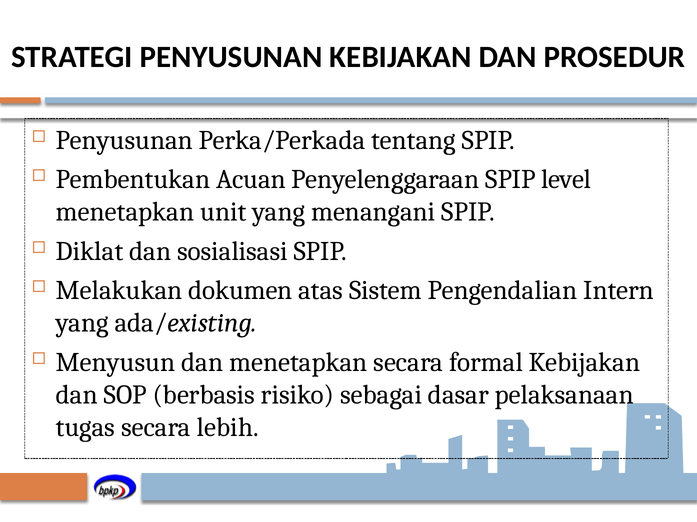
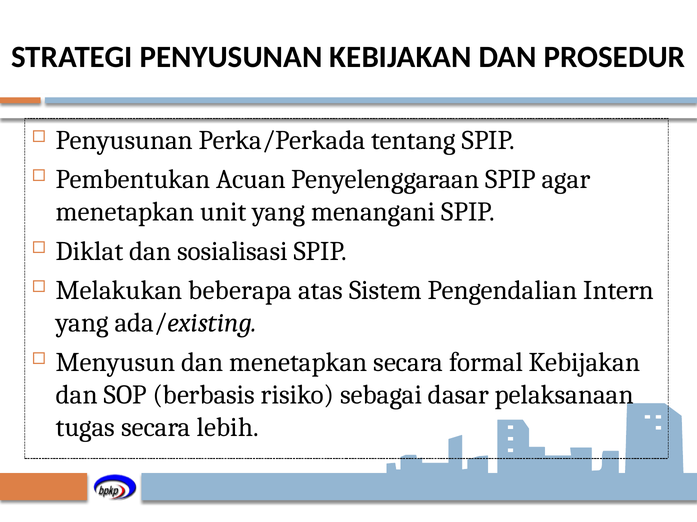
level: level -> agar (566, 180)
dokumen: dokumen -> beberapa (240, 291)
